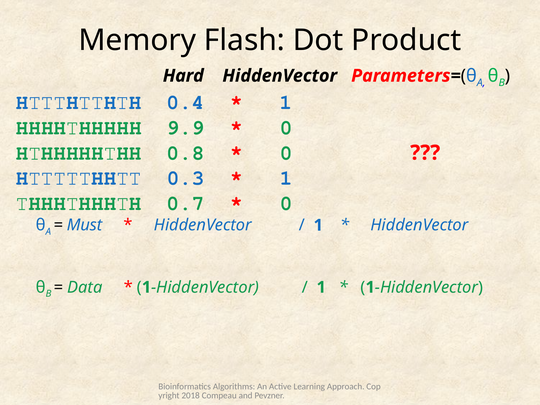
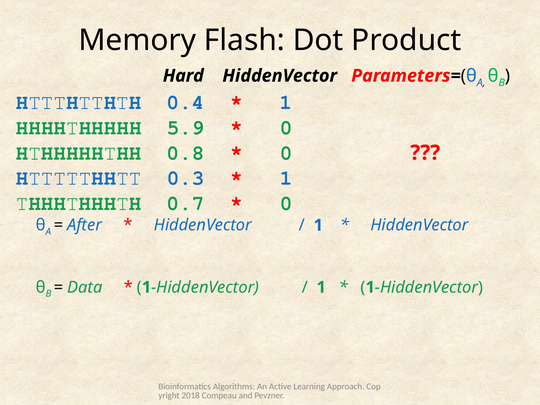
9.9: 9.9 -> 5.9 (186, 128)
Must: Must -> After (85, 225)
